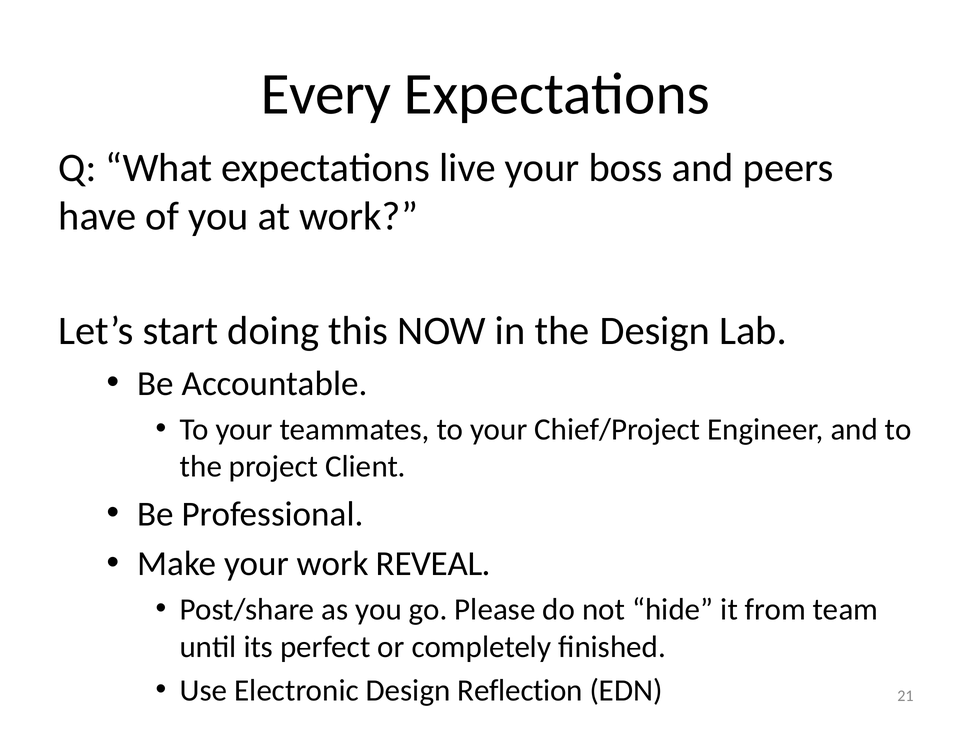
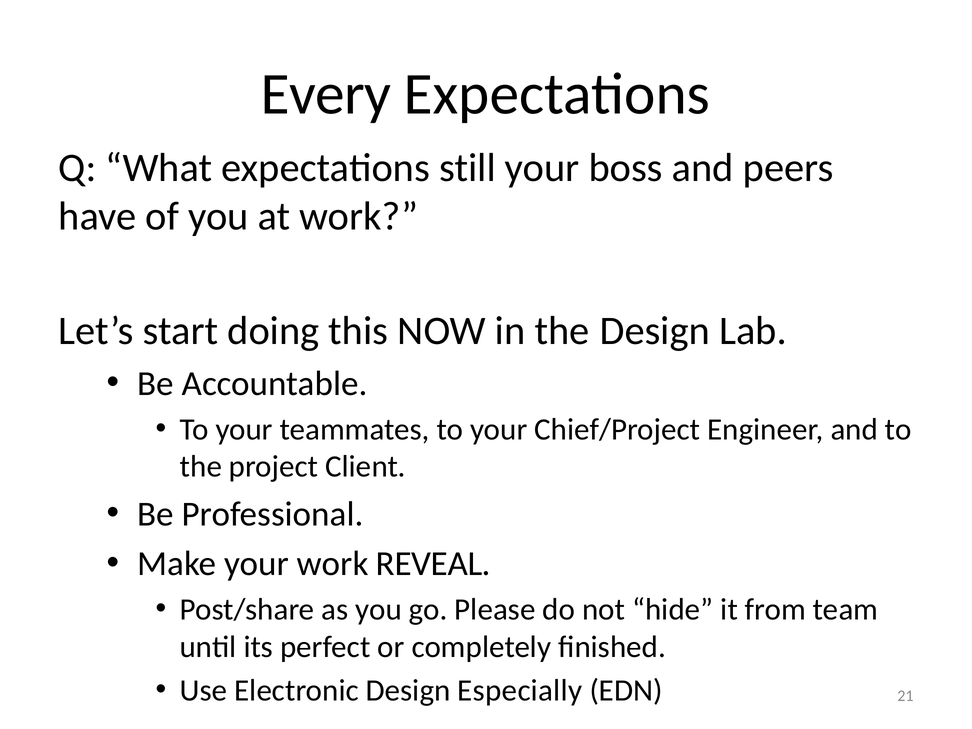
live: live -> still (467, 168)
Reflection: Reflection -> Especially (520, 691)
